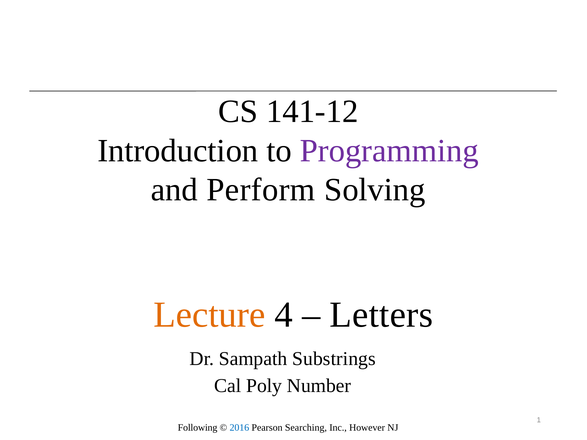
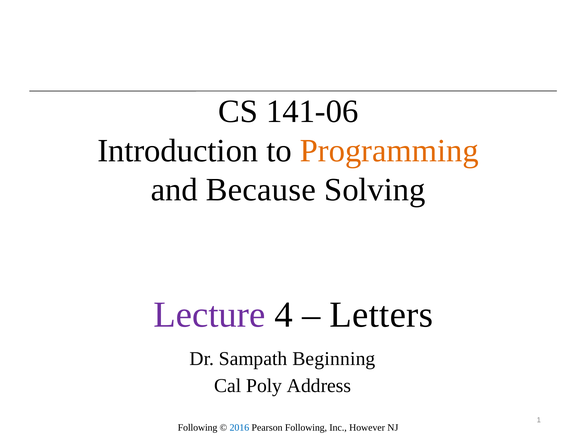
141-12: 141-12 -> 141-06 (312, 112)
Programming colour: purple -> orange (389, 151)
Perform: Perform -> Because (261, 190)
Lecture colour: orange -> purple (209, 315)
Substrings: Substrings -> Beginning (334, 359)
Number: Number -> Address (319, 386)
Pearson Searching: Searching -> Following (306, 428)
